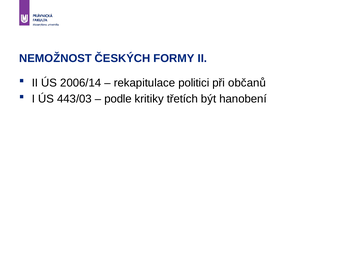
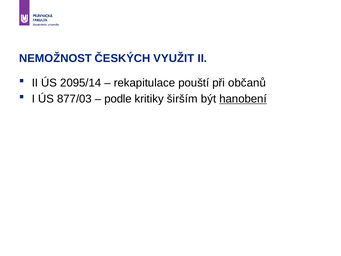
FORMY: FORMY -> VYUŽIT (174, 58)
2006/14: 2006/14 -> 2095/14 (81, 83)
politici: politici -> pouští (194, 83)
443/03: 443/03 -> 877/03 (74, 99)
třetích: třetích -> širším (182, 99)
hanobení underline: none -> present (243, 99)
